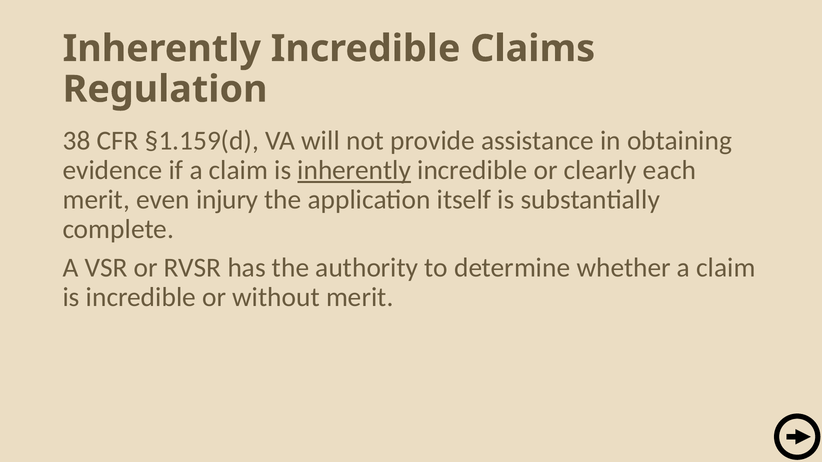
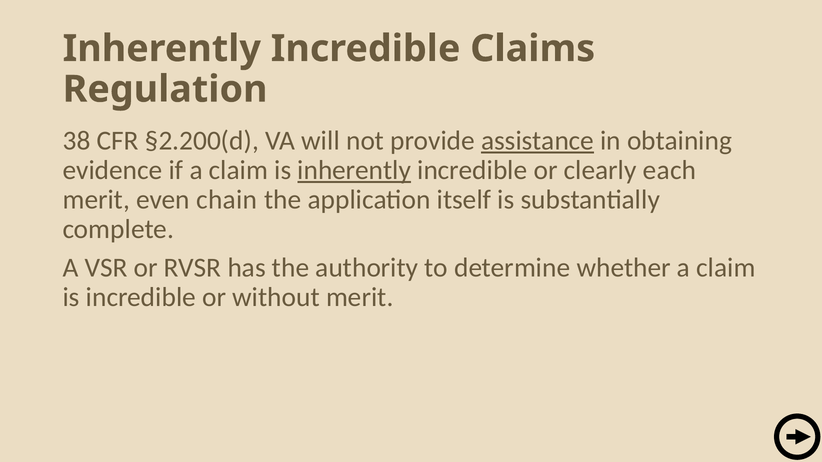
§1.159(d: §1.159(d -> §2.200(d (202, 141)
assistance underline: none -> present (538, 141)
injury: injury -> chain (227, 200)
